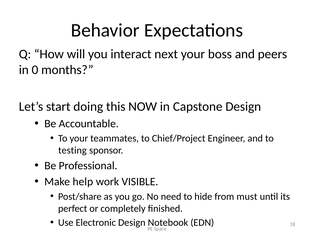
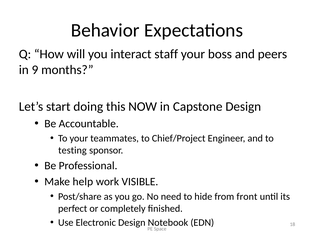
next: next -> staff (166, 54)
0: 0 -> 9 (35, 70)
must: must -> front (247, 197)
